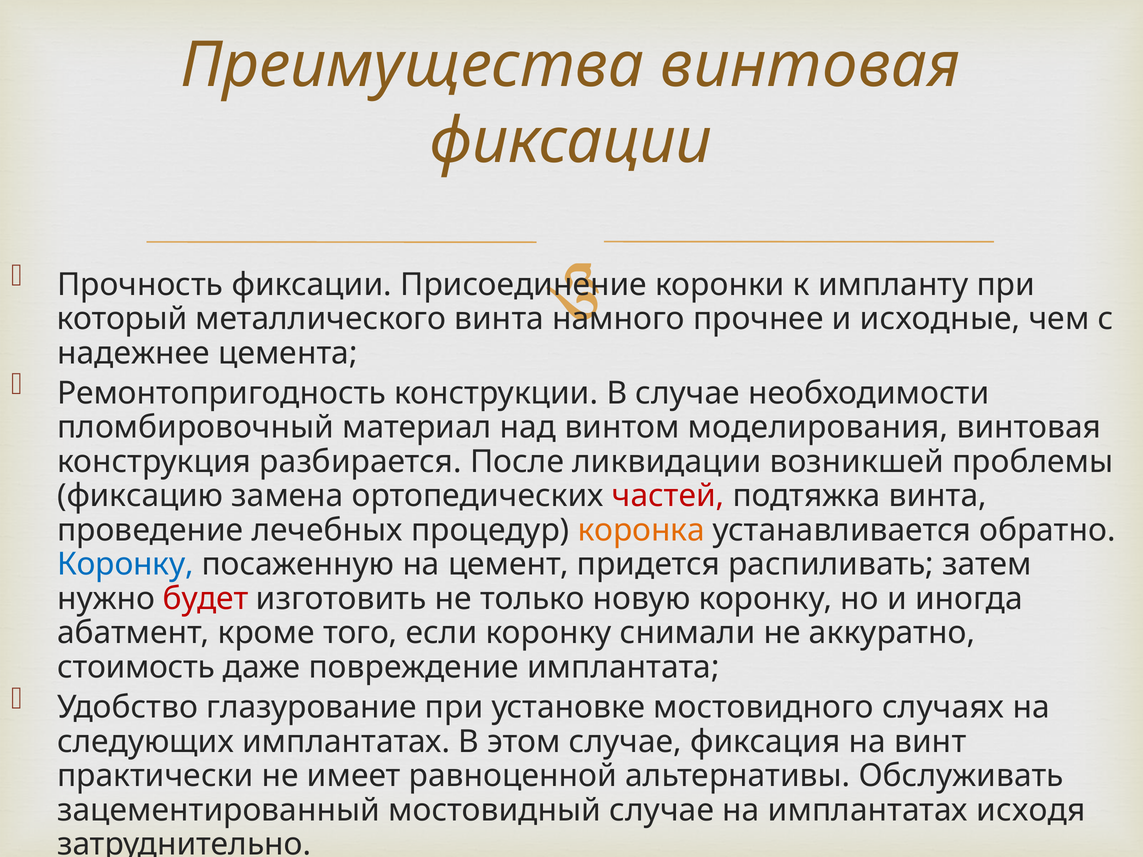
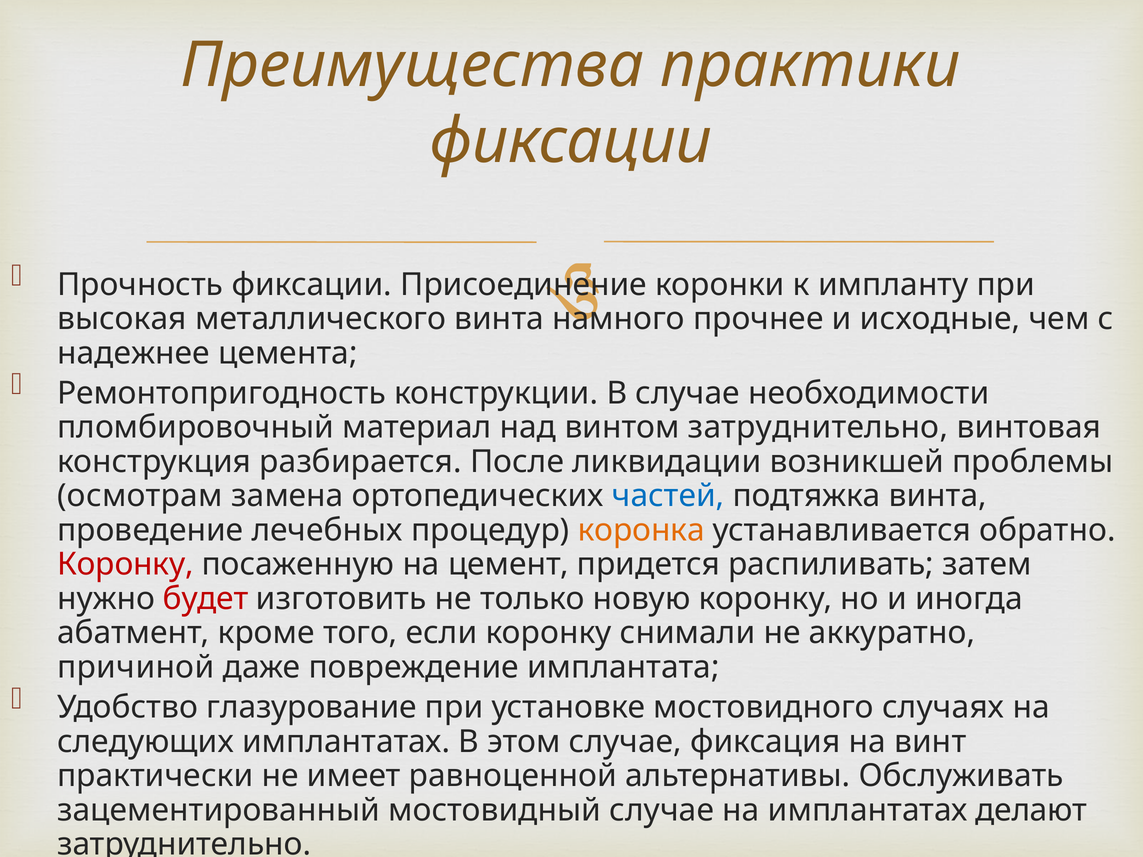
Преимущества винтовая: винтовая -> практики (810, 65)
который: который -> высокая (122, 319)
винтом моделирования: моделирования -> затруднительно (818, 427)
фиксацию: фиксацию -> осмотрам (140, 496)
частей colour: red -> blue (668, 496)
Коронку colour: blue -> red (125, 565)
стоимость: стоимость -> причиной (136, 667)
исходя: исходя -> делают (1031, 810)
